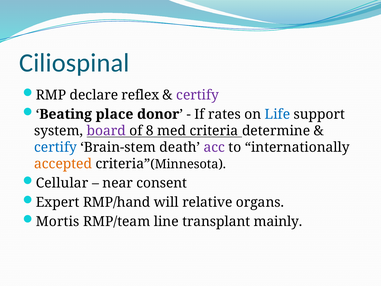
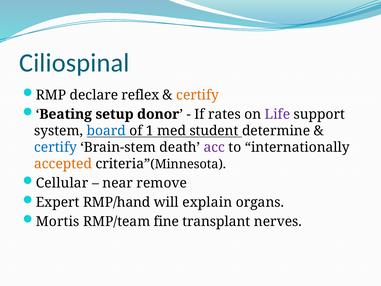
certify colour: purple -> orange (198, 95)
place: place -> setup (115, 114)
Life colour: blue -> purple (277, 114)
board colour: purple -> blue (106, 131)
8: 8 -> 1 (150, 131)
criteria: criteria -> student (214, 131)
consent: consent -> remove (162, 183)
relative: relative -> explain (207, 202)
line: line -> fine (166, 221)
mainly: mainly -> nerves (278, 221)
